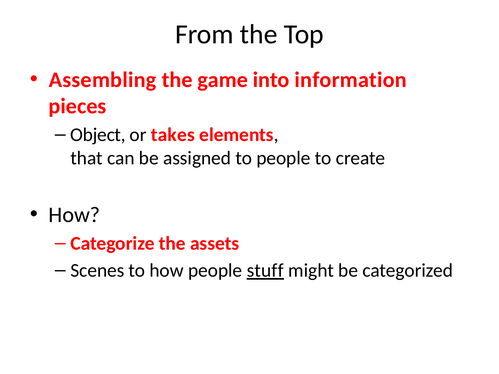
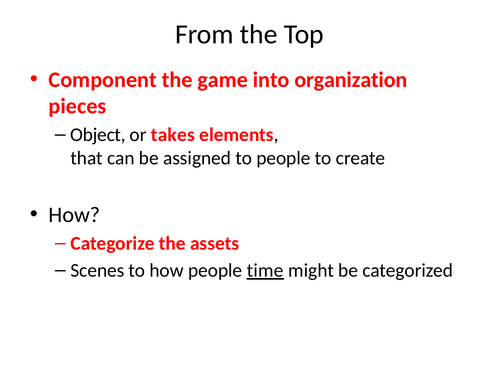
Assembling: Assembling -> Component (103, 80)
information: information -> organization (351, 80)
stuff: stuff -> time (265, 271)
